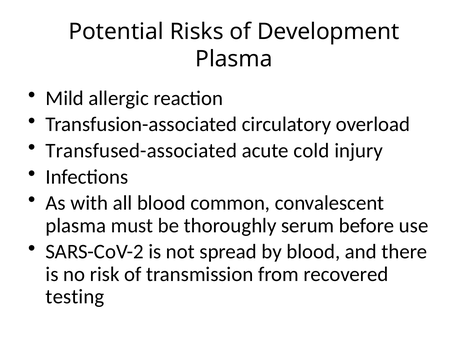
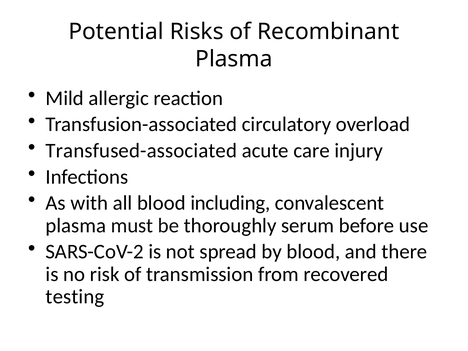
Development: Development -> Recombinant (328, 32)
cold: cold -> care (312, 151)
common: common -> including (230, 203)
